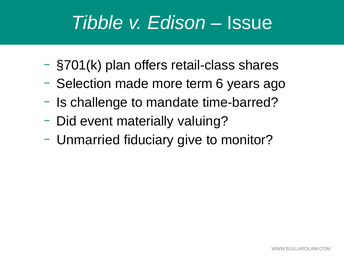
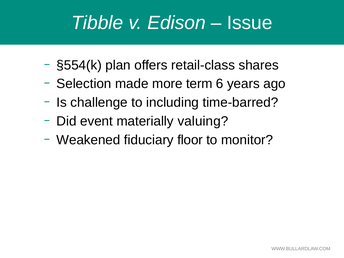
§701(k: §701(k -> §554(k (79, 65)
mandate: mandate -> including (173, 103)
Unmarried: Unmarried -> Weakened (88, 140)
give: give -> floor (190, 140)
